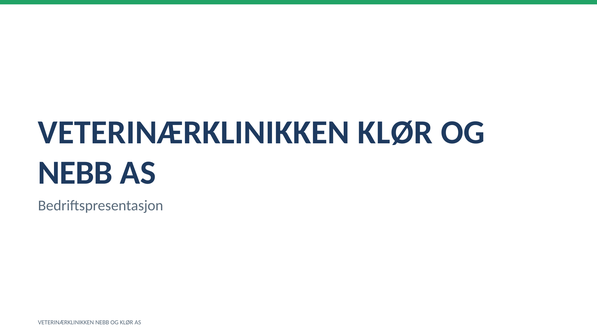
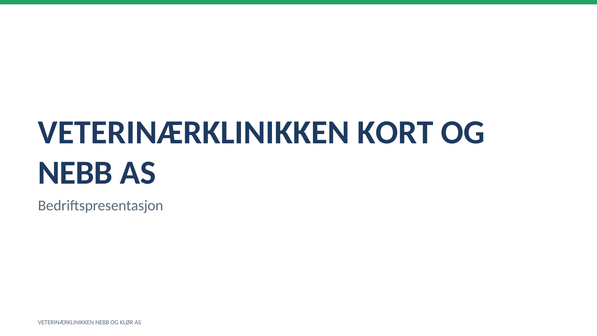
VETERINÆRKLINIKKEN KLØR: KLØR -> KORT (395, 132)
